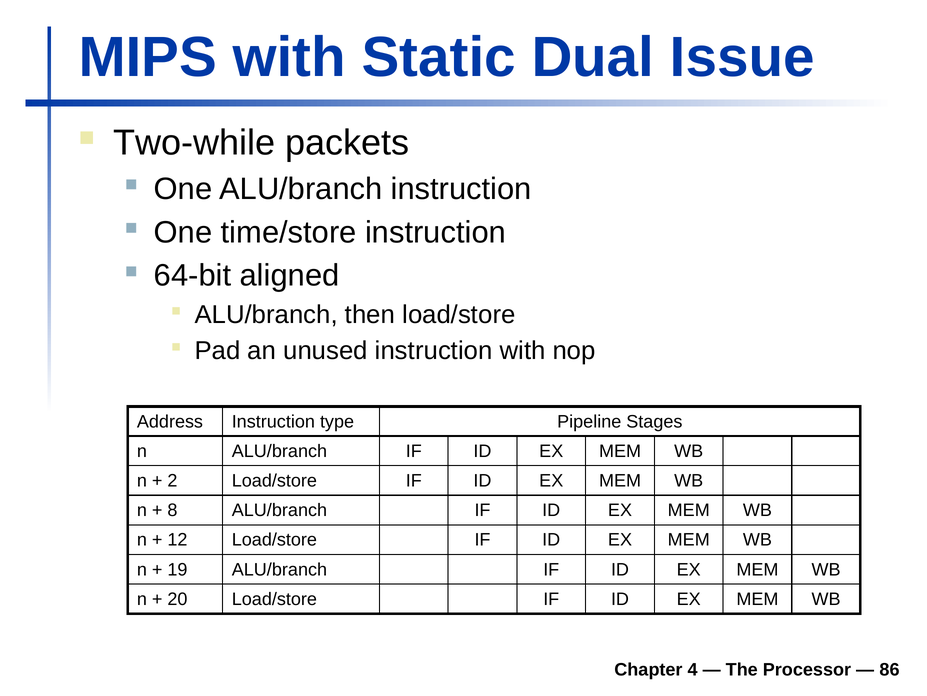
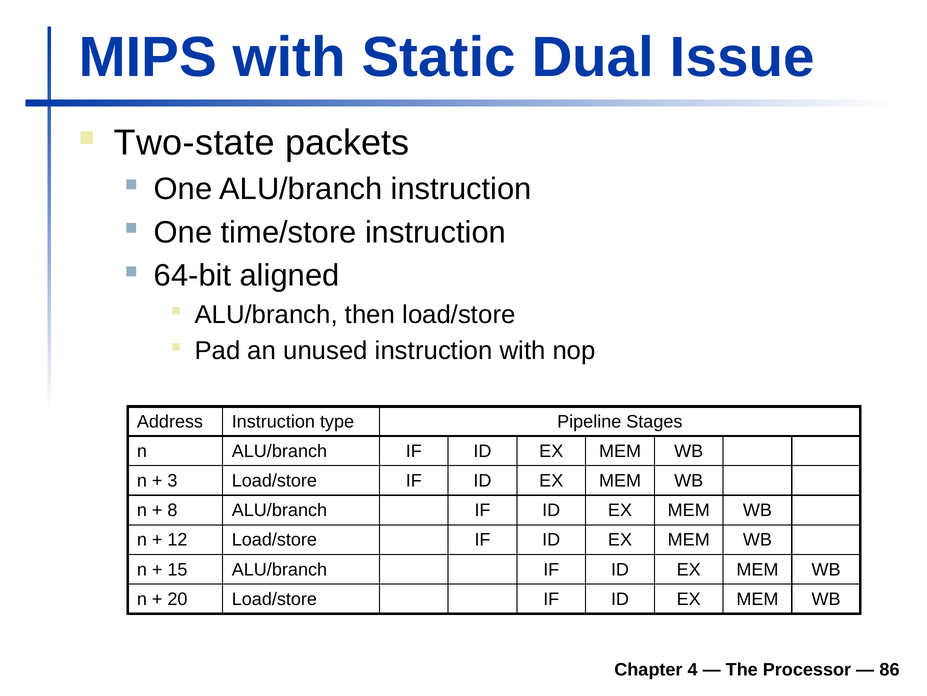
Two-while: Two-while -> Two-state (194, 143)
2: 2 -> 3 (172, 480)
19: 19 -> 15 (177, 569)
